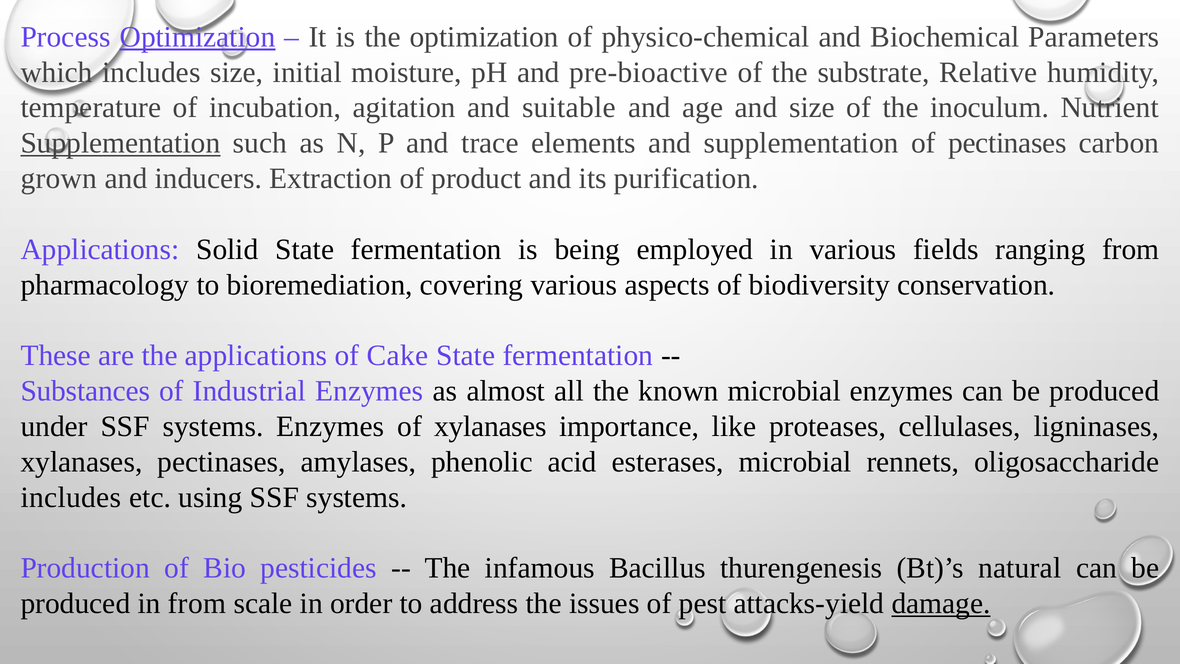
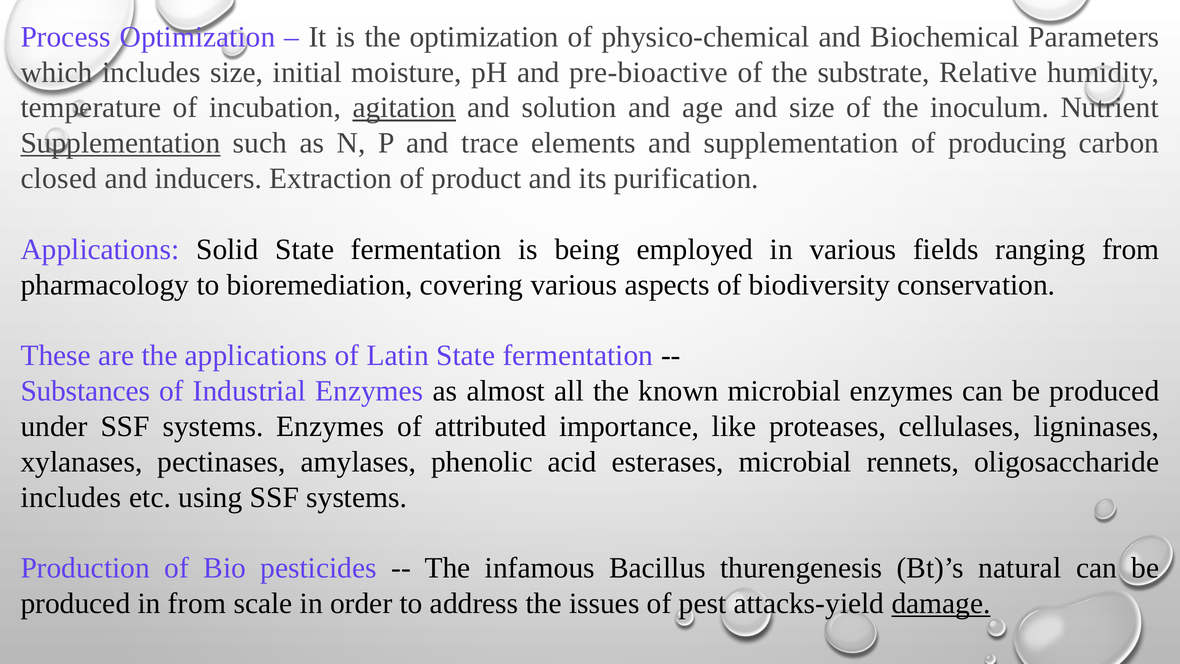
Optimization underline: present -> none (198, 37)
agitation underline: none -> present (404, 108)
suitable: suitable -> solution (569, 108)
of pectinases: pectinases -> producing (1007, 143)
grown: grown -> closed (59, 178)
Cake: Cake -> Latin (398, 355)
of xylanases: xylanases -> attributed (491, 426)
